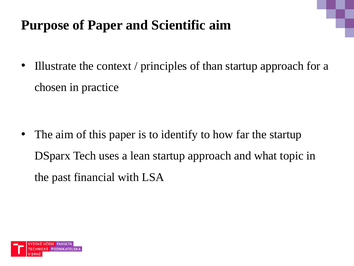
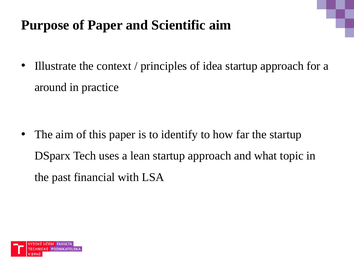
than: than -> idea (213, 66)
chosen: chosen -> around (51, 87)
